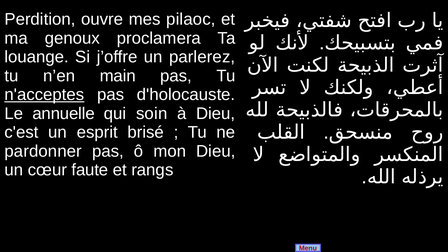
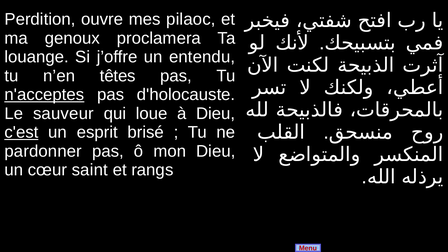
parlerez: parlerez -> entendu (202, 57)
main: main -> têtes (118, 76)
annuelle: annuelle -> sauveur (63, 113)
soin: soin -> loue (152, 113)
c'est underline: none -> present (21, 132)
faute: faute -> saint (90, 170)
